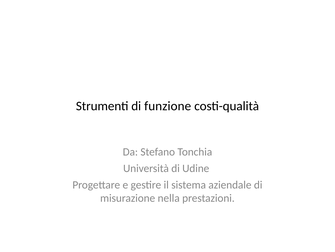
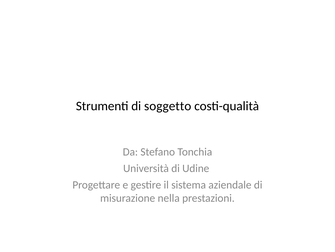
funzione: funzione -> soggetto (168, 106)
